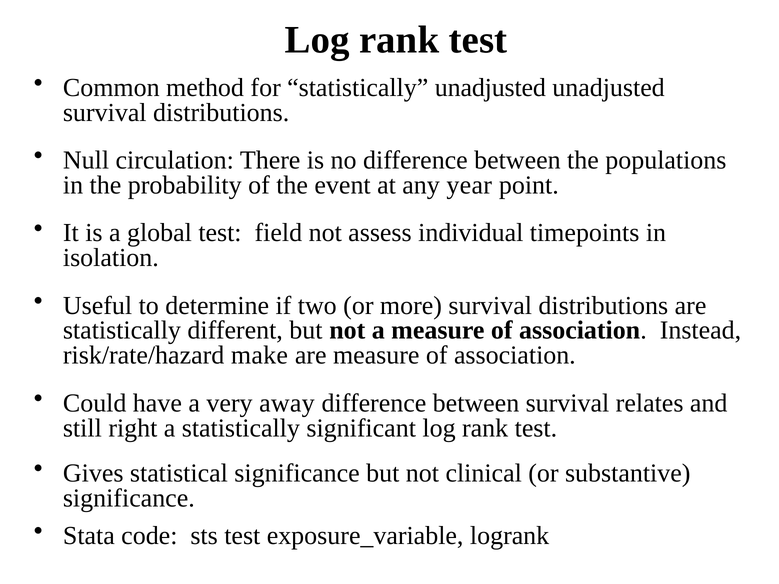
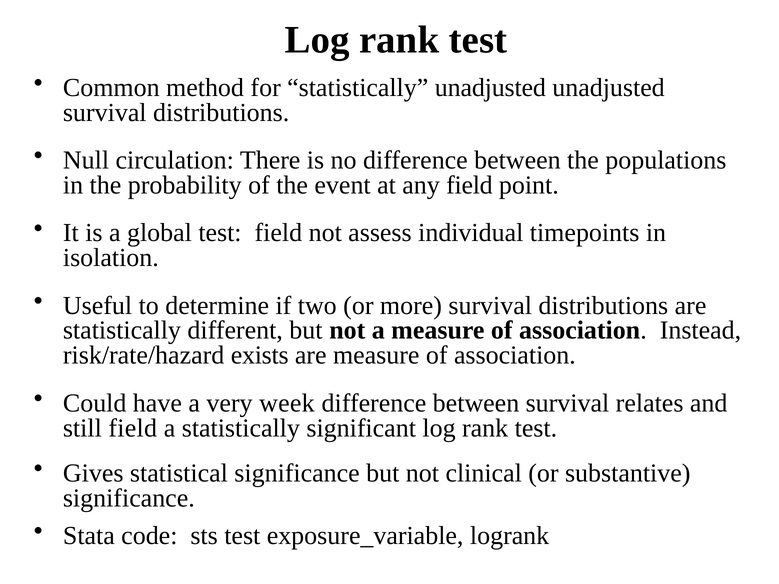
any year: year -> field (469, 185)
make: make -> exists (260, 356)
away: away -> week (287, 403)
still right: right -> field (133, 428)
